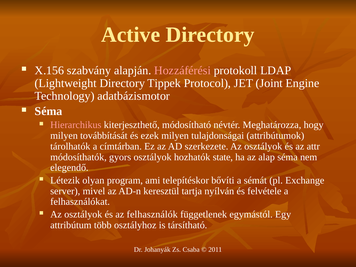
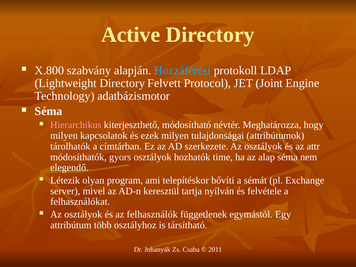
X.156: X.156 -> X.800 (49, 70)
Hozzáférési colour: pink -> light blue (183, 70)
Tippek: Tippek -> Felvett (164, 83)
továbbítását: továbbítását -> kapcsolatok (104, 136)
state: state -> time (223, 157)
